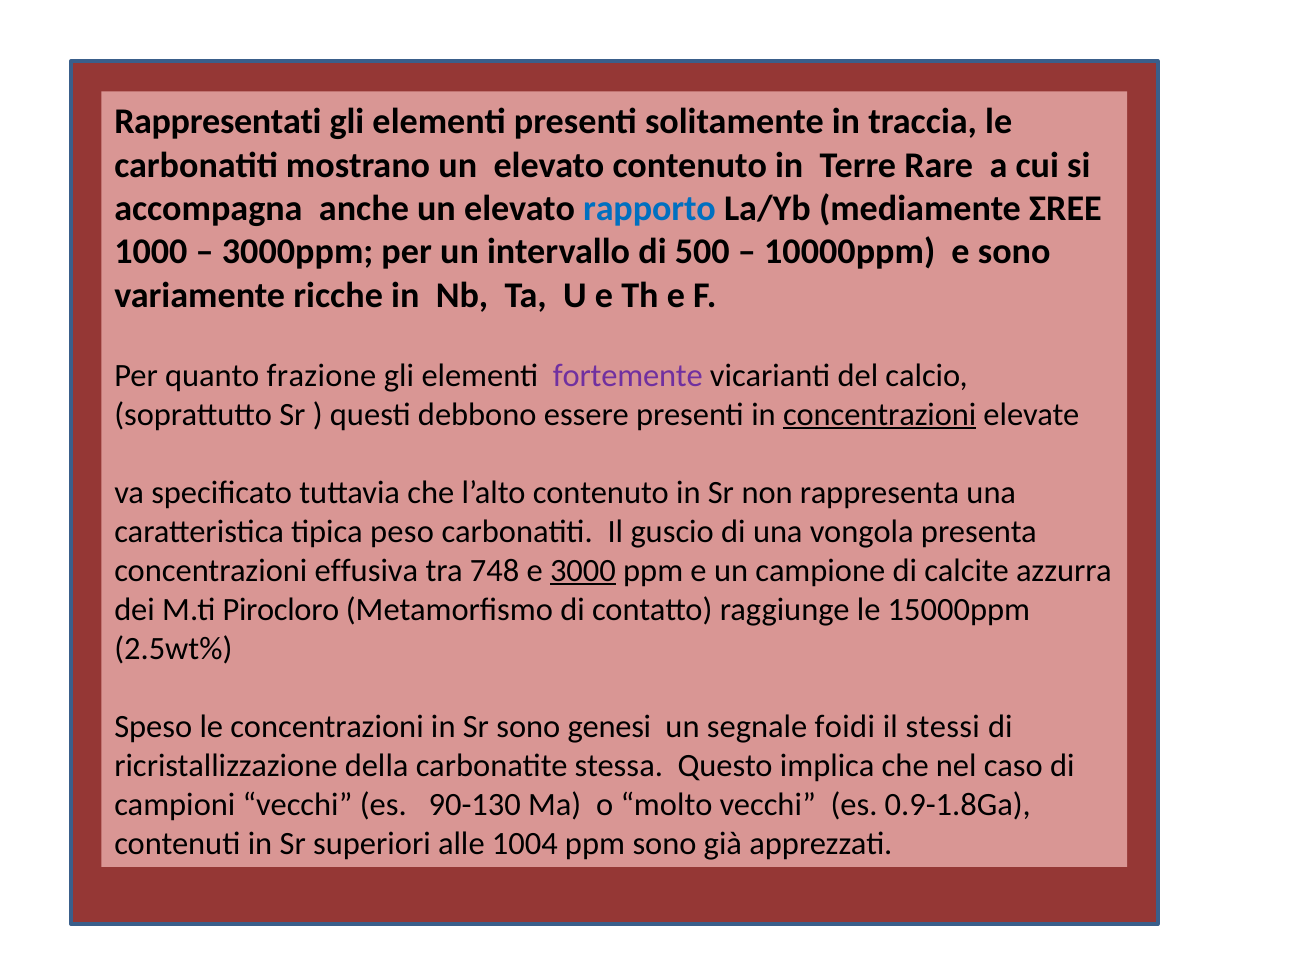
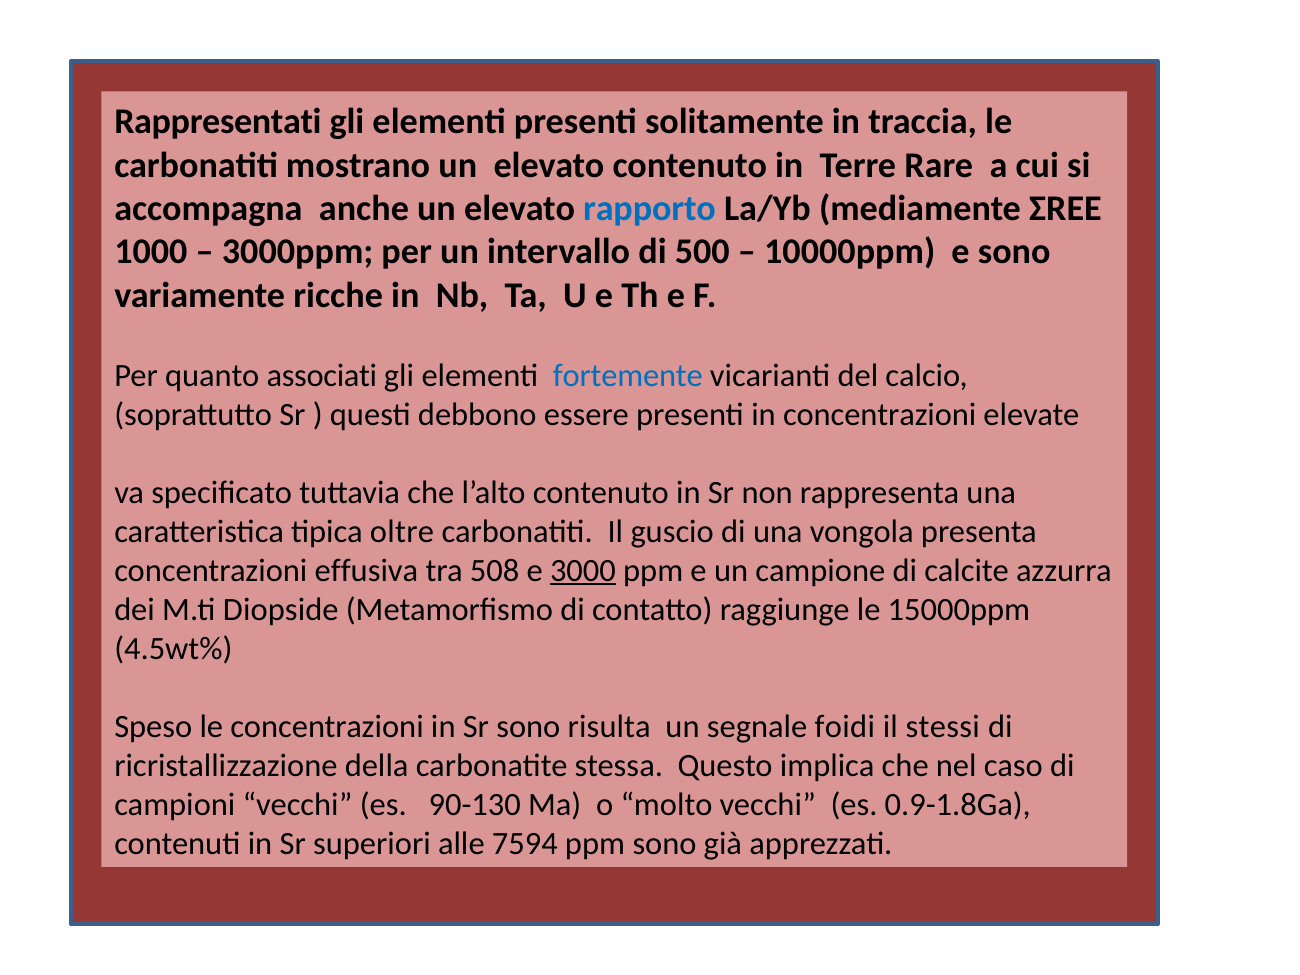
frazione: frazione -> associati (322, 375)
fortemente colour: purple -> blue (628, 375)
concentrazioni underline: present -> none (880, 414)
peso: peso -> oltre (402, 531)
748: 748 -> 508 (495, 570)
Pirocloro: Pirocloro -> Diopside (281, 609)
2.5wt%: 2.5wt% -> 4.5wt% (173, 648)
genesi: genesi -> risulta (609, 726)
1004: 1004 -> 7594 (525, 843)
